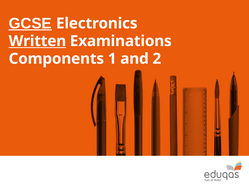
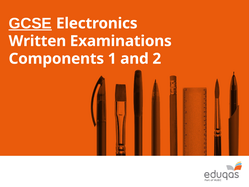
Written underline: present -> none (37, 41)
